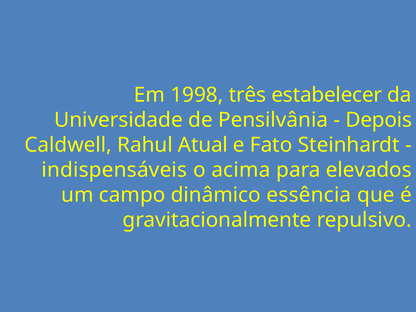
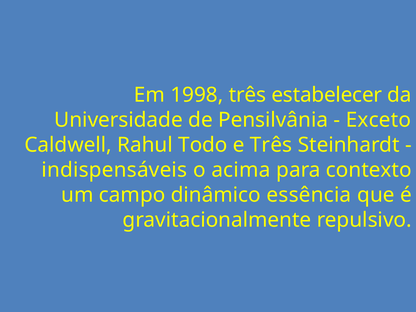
Depois: Depois -> Exceto (379, 120)
Atual: Atual -> Todo (203, 145)
e Fato: Fato -> Três (271, 145)
elevados: elevados -> contexto (369, 170)
